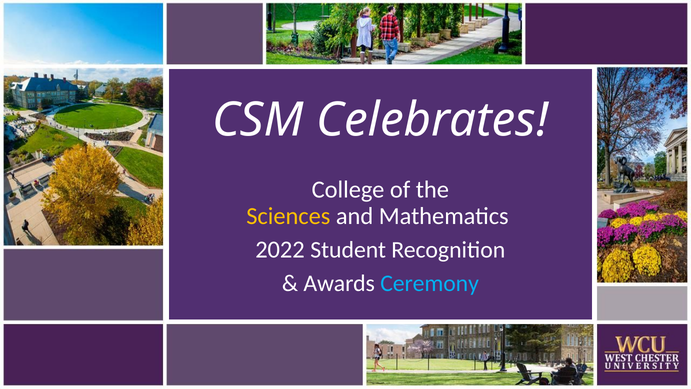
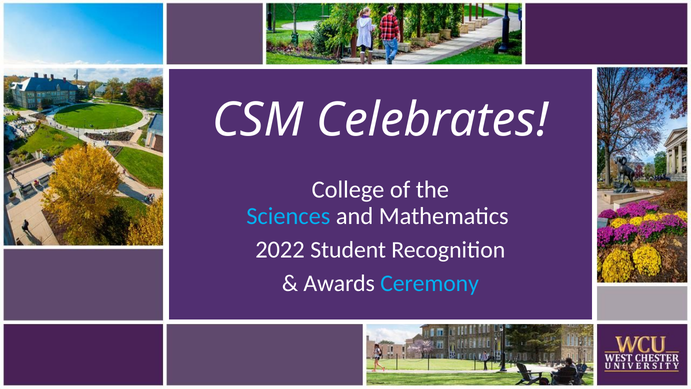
Sciences colour: yellow -> light blue (288, 216)
